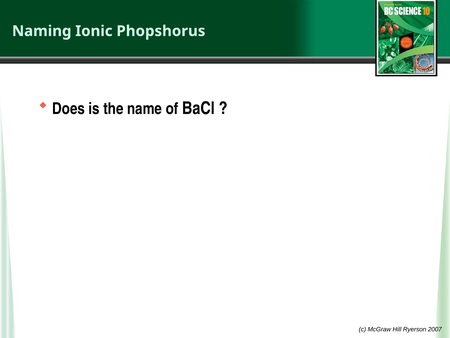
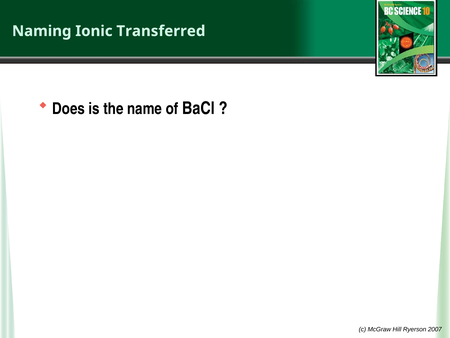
Phopshorus: Phopshorus -> Transferred (161, 31)
